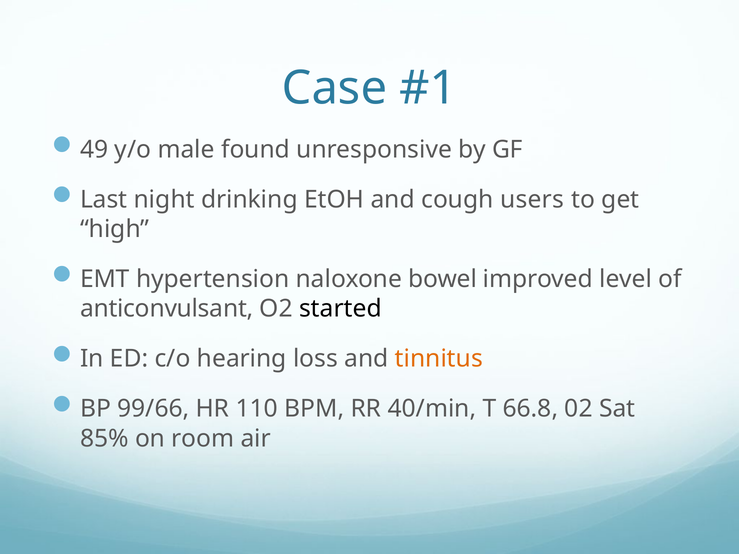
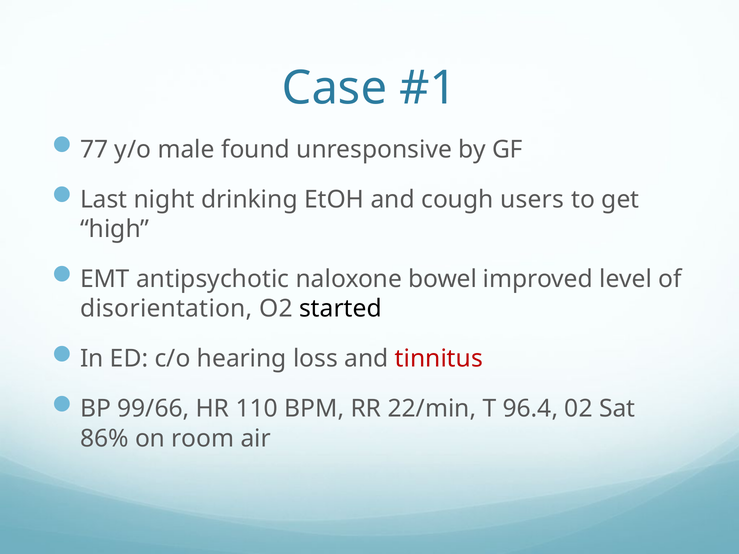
49: 49 -> 77 (94, 150)
hypertension: hypertension -> antipsychotic (213, 279)
anticonvulsant: anticonvulsant -> disorientation (166, 309)
tinnitus colour: orange -> red (439, 359)
40/min: 40/min -> 22/min (432, 409)
66.8: 66.8 -> 96.4 (530, 409)
85%: 85% -> 86% (104, 439)
